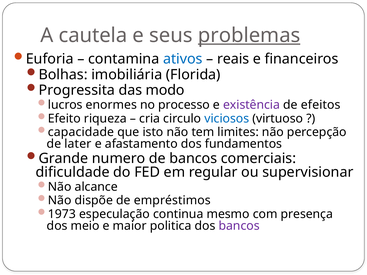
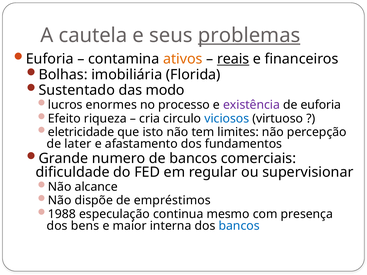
ativos colour: blue -> orange (183, 59)
reais underline: none -> present (233, 59)
Progressita: Progressita -> Sustentado (77, 90)
de efeitos: efeitos -> euforia (321, 105)
capacidade: capacidade -> eletricidade (81, 132)
1973: 1973 -> 1988 (62, 214)
meio: meio -> bens (85, 226)
politica: politica -> interna (171, 226)
bancos colour: purple -> blue (239, 226)
